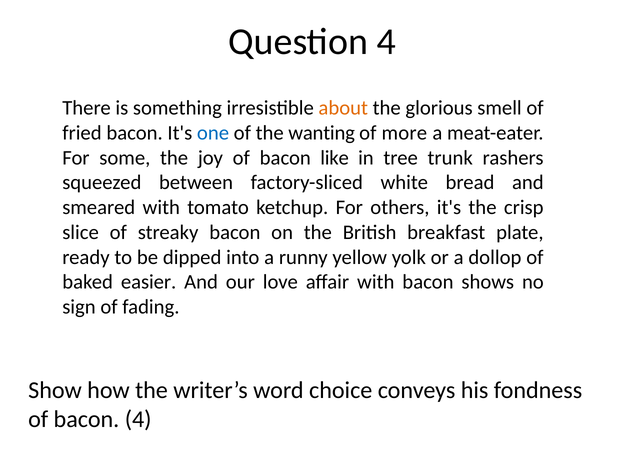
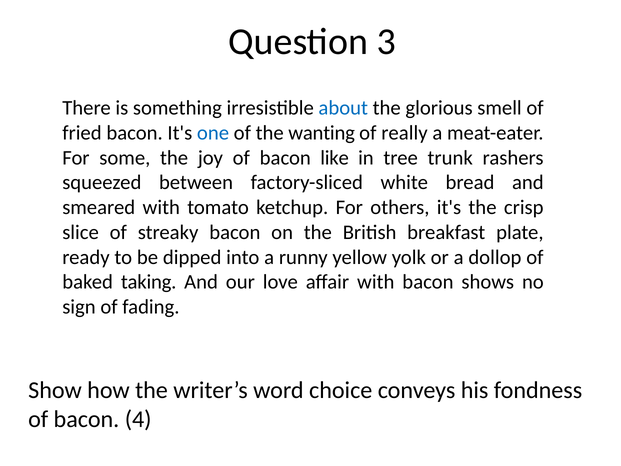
Question 4: 4 -> 3 (386, 41)
about colour: orange -> blue (343, 108)
more: more -> really (404, 133)
easier: easier -> taking (149, 282)
